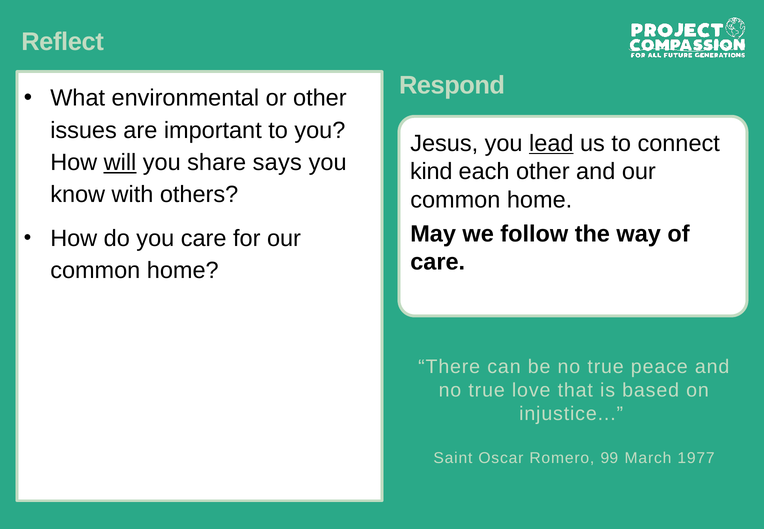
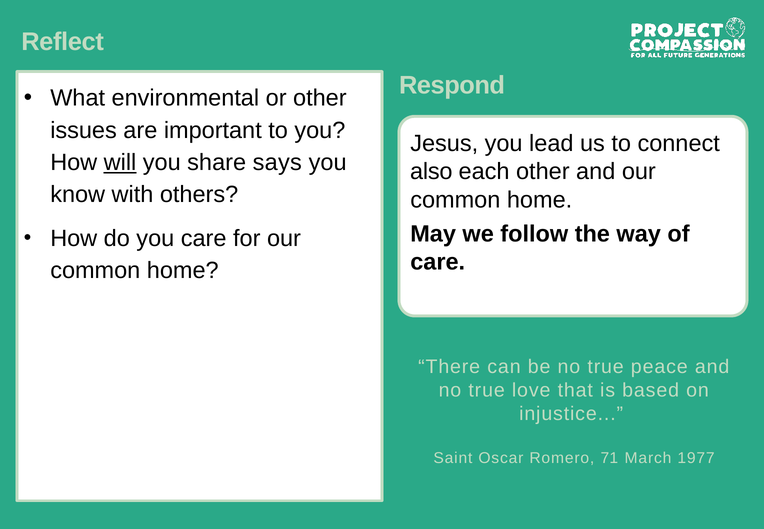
lead underline: present -> none (551, 143)
kind: kind -> also (431, 172)
99: 99 -> 71 (609, 458)
